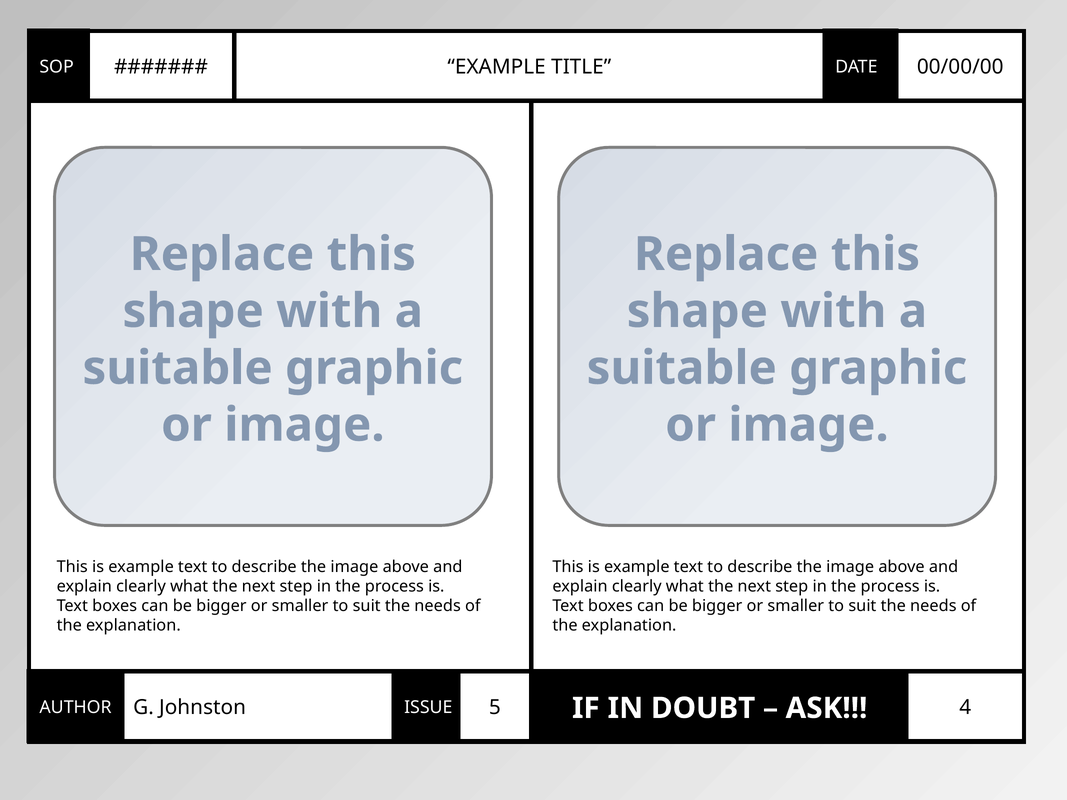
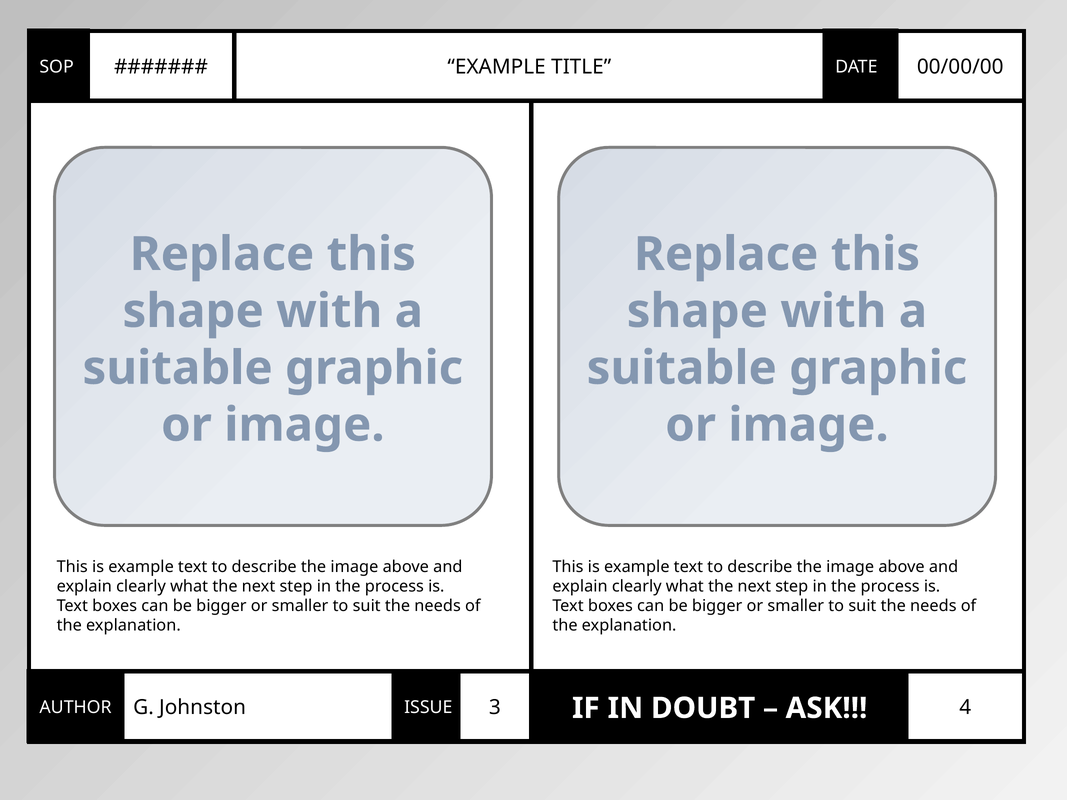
5: 5 -> 3 (495, 708)
